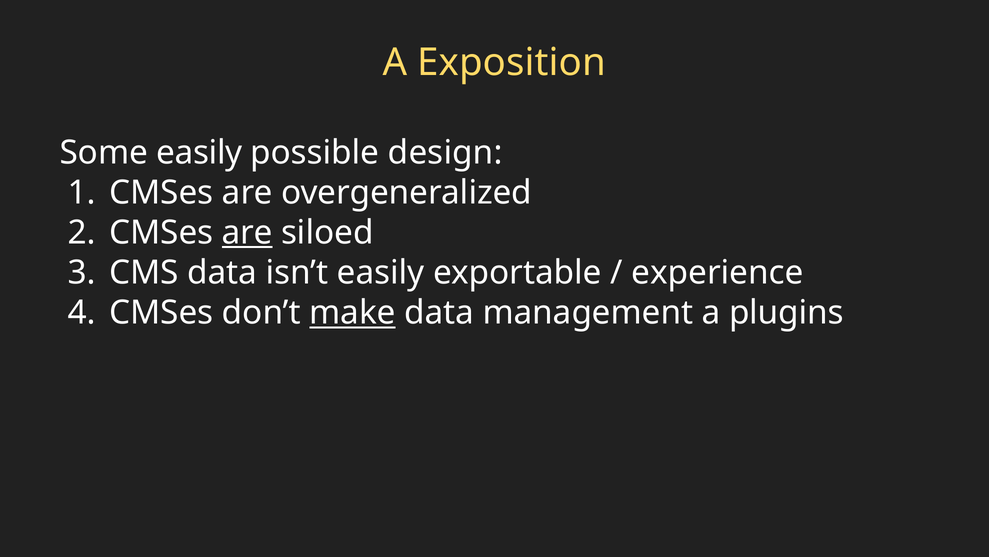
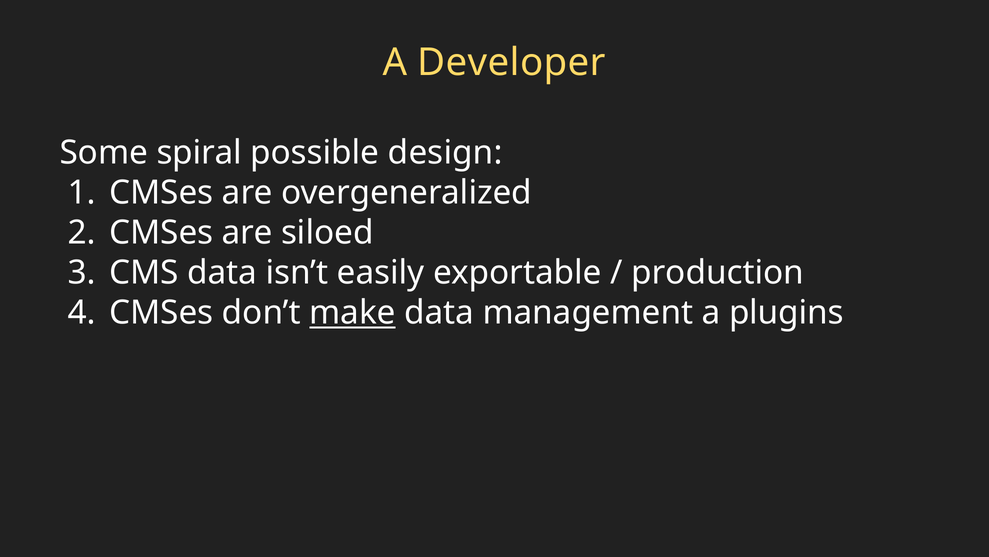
Exposition: Exposition -> Developer (512, 63)
Some easily: easily -> spiral (199, 152)
are underline: present -> none (247, 233)
experience: experience -> production (718, 273)
